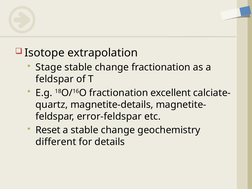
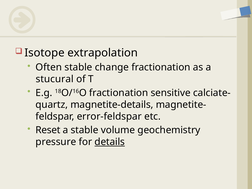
Stage: Stage -> Often (49, 67)
feldspar: feldspar -> stucural (55, 79)
excellent: excellent -> sensitive (171, 93)
a stable change: change -> volume (118, 130)
different: different -> pressure (56, 142)
details underline: none -> present (110, 142)
